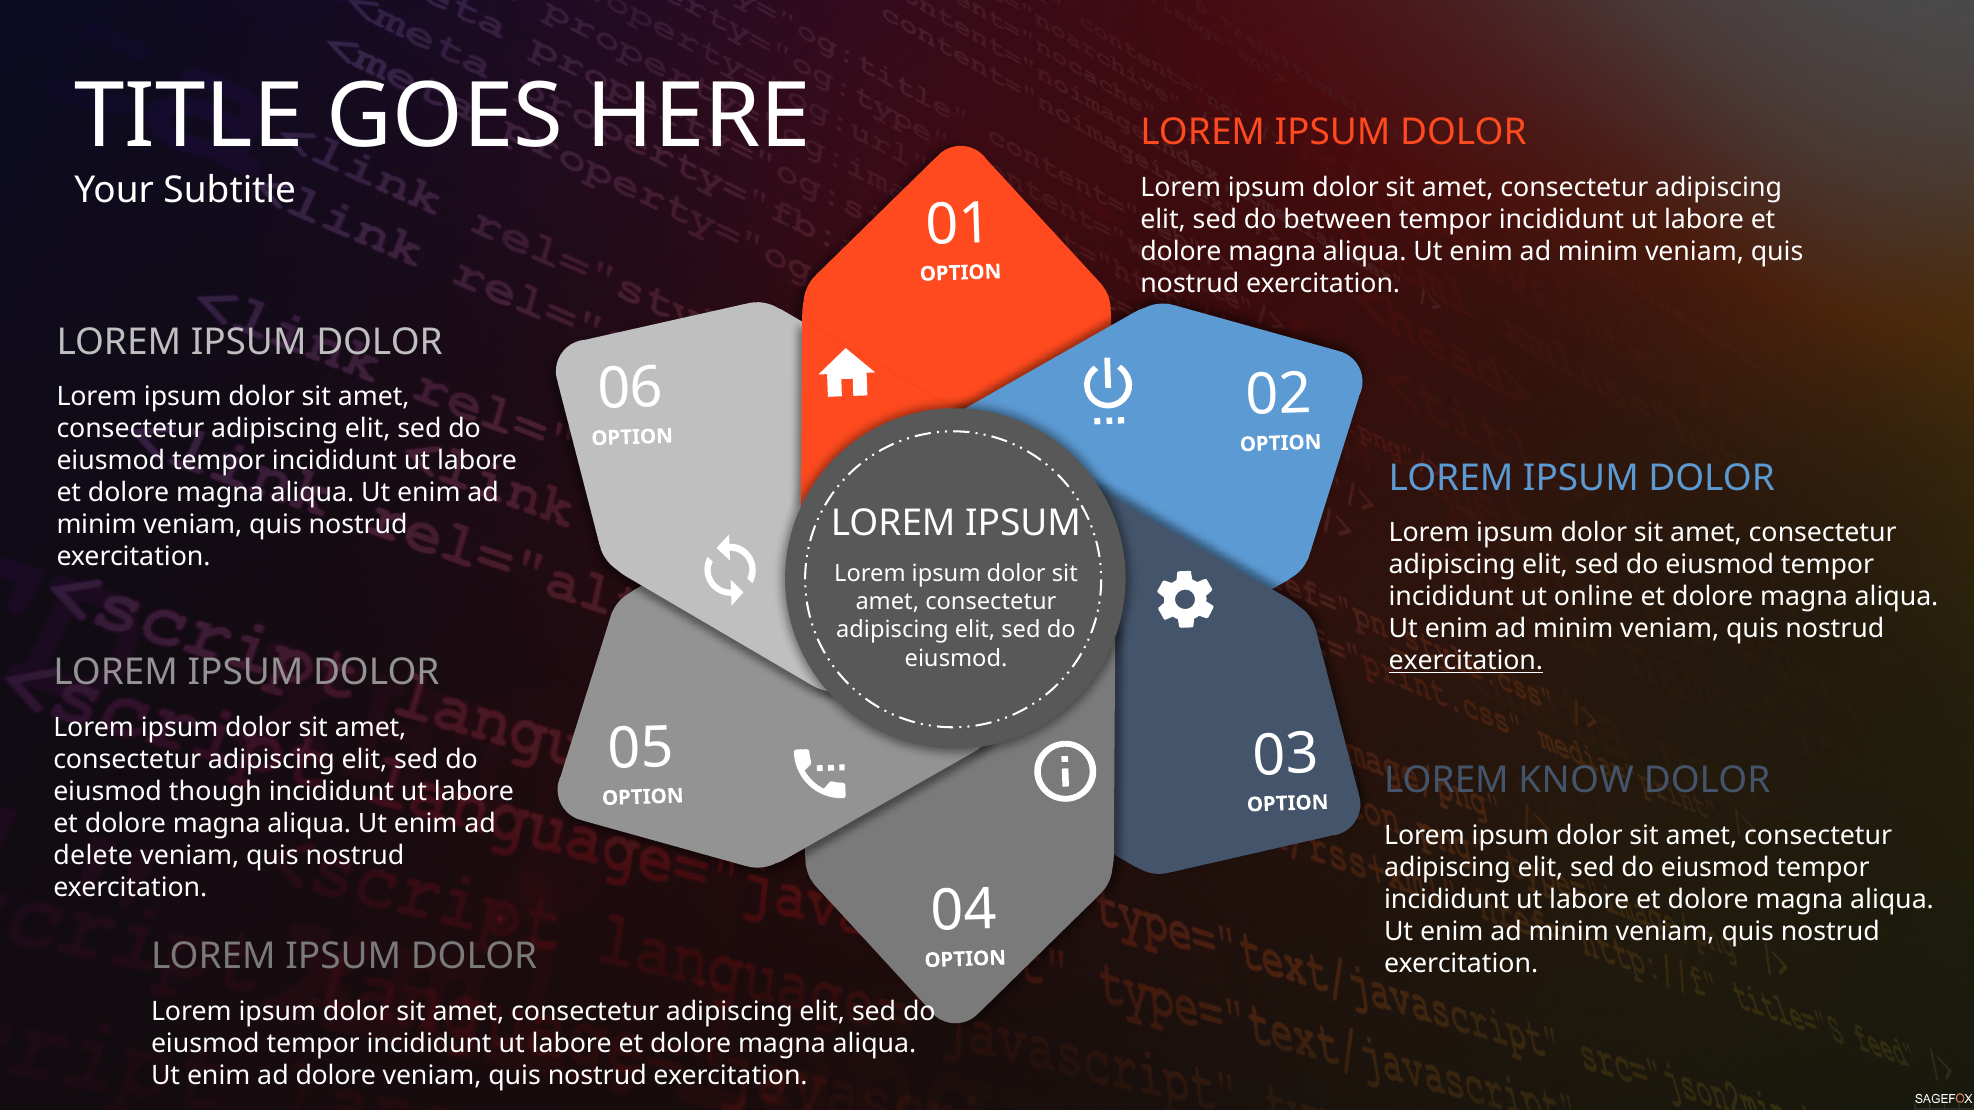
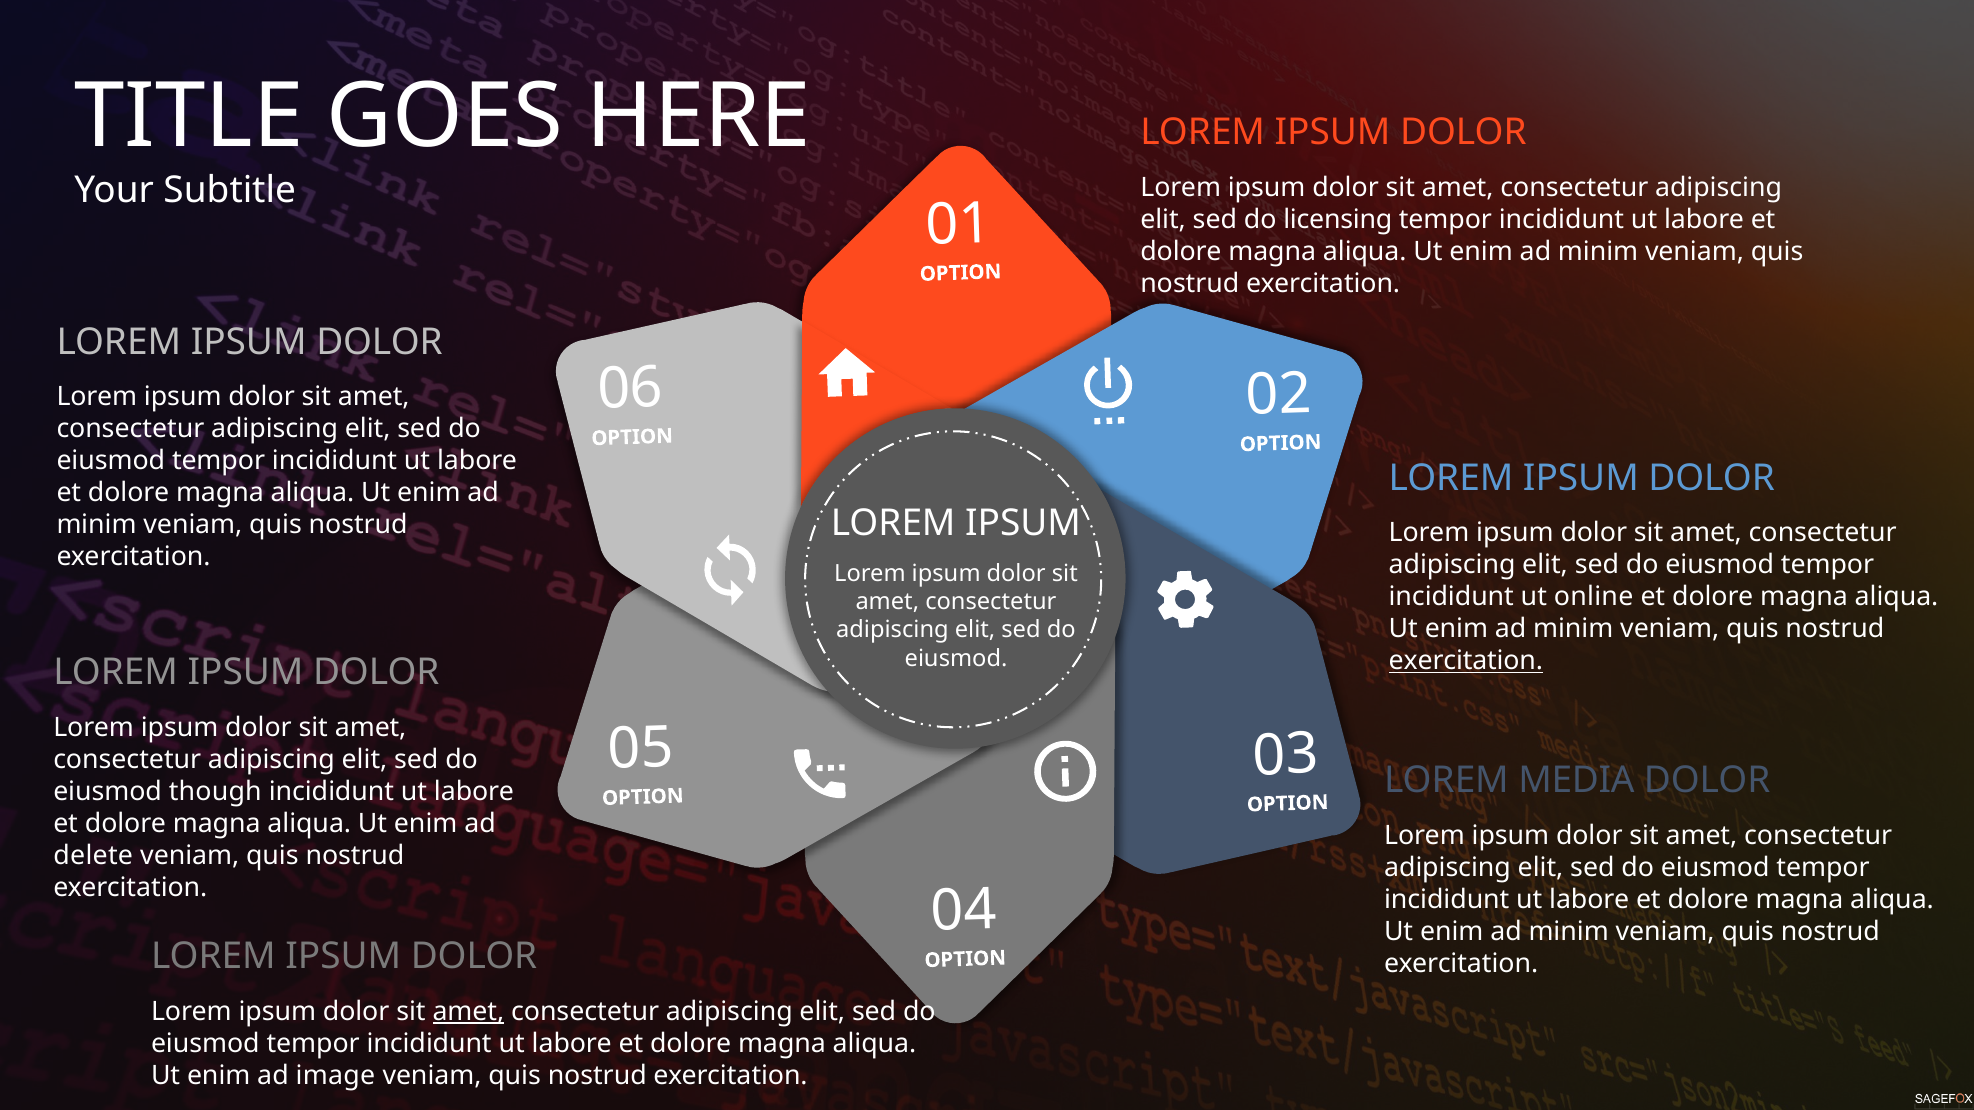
between: between -> licensing (1338, 219)
KNOW: KNOW -> MEDIA (1577, 781)
amet underline: none -> present (468, 1012)
ad dolore: dolore -> image (336, 1076)
